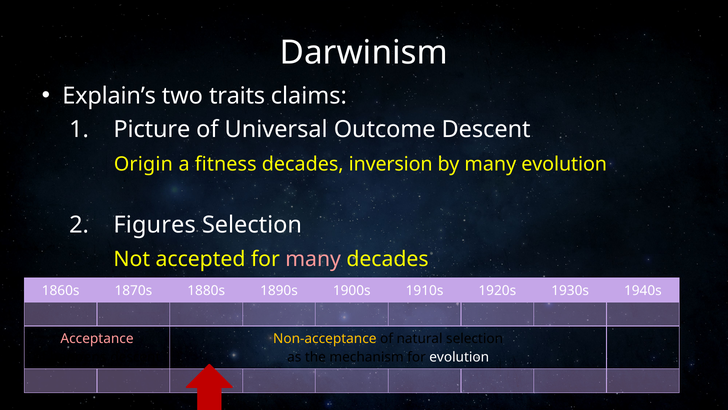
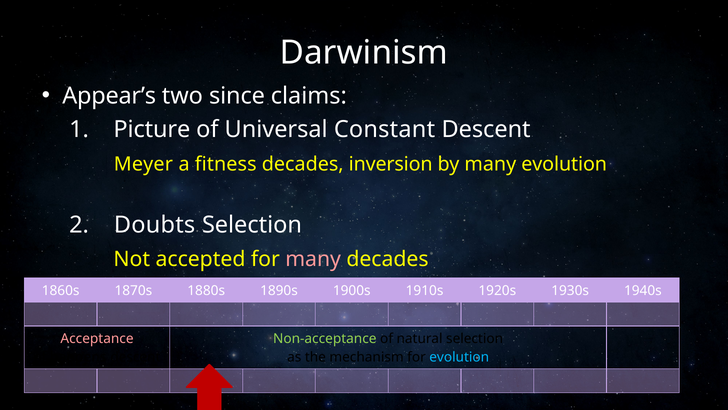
Explain’s: Explain’s -> Appear’s (109, 96)
traits: traits -> since (237, 96)
Outcome: Outcome -> Constant (385, 129)
Origin: Origin -> Meyer (143, 164)
Figures: Figures -> Doubts (155, 225)
Non-acceptance colour: yellow -> light green (325, 338)
evolution colour: white -> light blue (459, 357)
